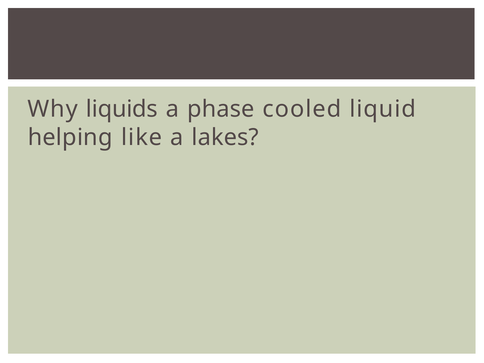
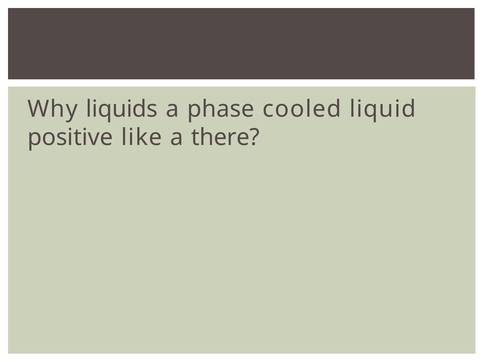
helping: helping -> positive (70, 137)
lakes: lakes -> there (225, 137)
